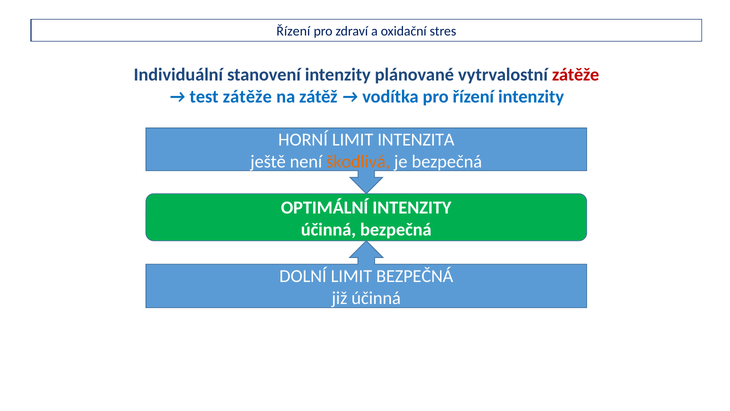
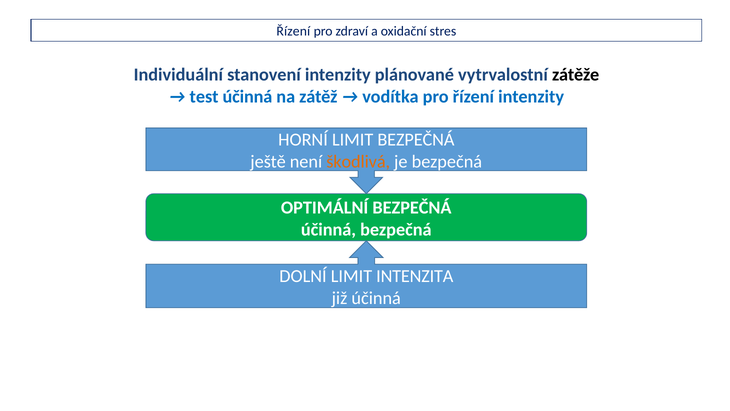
zátěže colour: red -> black (576, 75)
test zátěže: zátěže -> účinná (247, 97)
LIMIT INTENZITA: INTENZITA -> BEZPEČNÁ (416, 139)
OPTIMÁLNÍ INTENZITY: INTENZITY -> BEZPEČNÁ (412, 207)
LIMIT BEZPEČNÁ: BEZPEČNÁ -> INTENZITA (415, 276)
